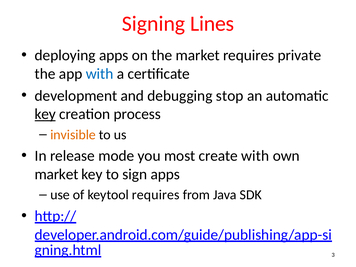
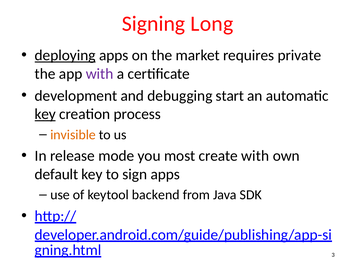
Lines: Lines -> Long (212, 24)
deploying underline: none -> present (65, 55)
with colour: blue -> purple (100, 74)
stop: stop -> start (230, 96)
market: market -> default (56, 174)
keytool requires: requires -> backend (156, 195)
